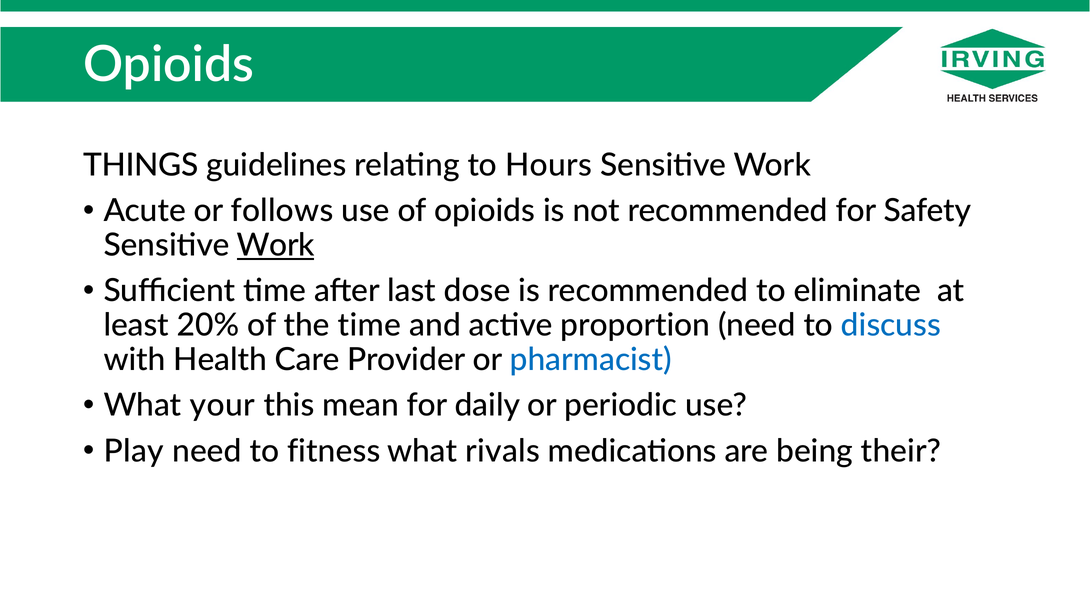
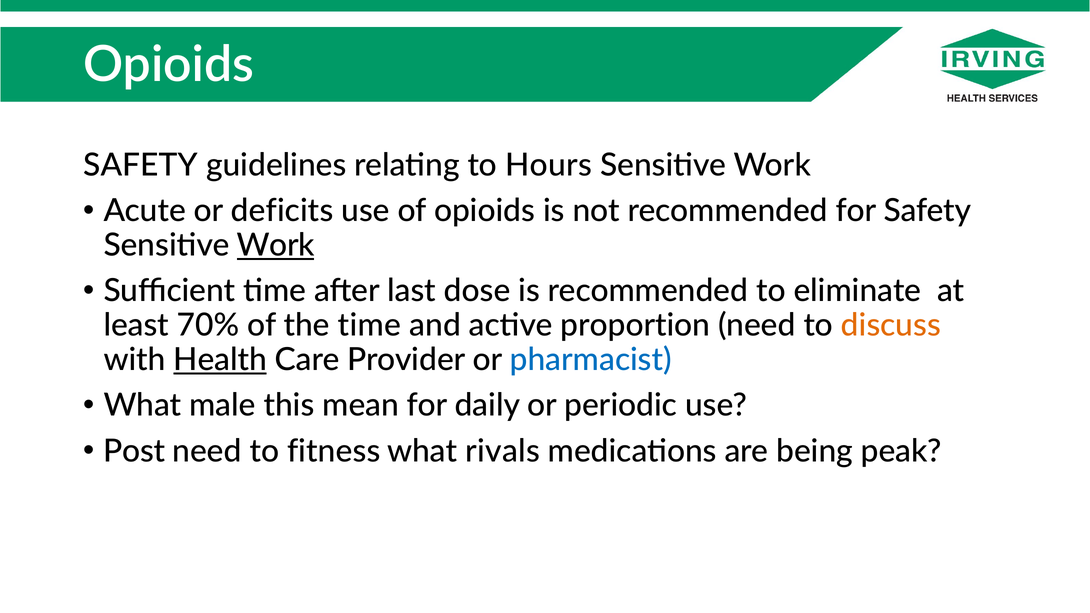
THINGS: THINGS -> SAFETY (141, 165)
follows: follows -> deficits (282, 211)
20%: 20% -> 70% (208, 325)
discuss colour: blue -> orange (891, 325)
Health underline: none -> present (220, 360)
your: your -> male (222, 405)
Play: Play -> Post (134, 451)
their: their -> peak (901, 451)
